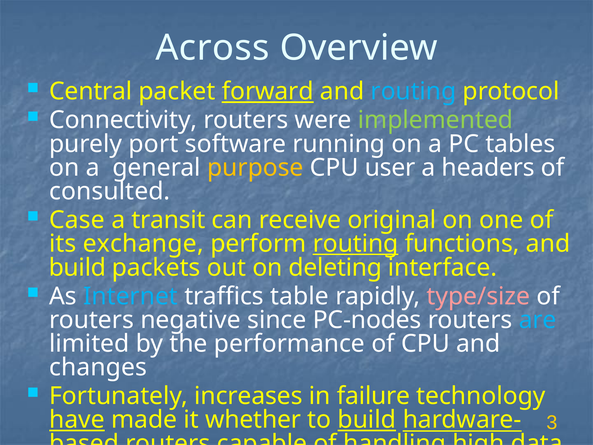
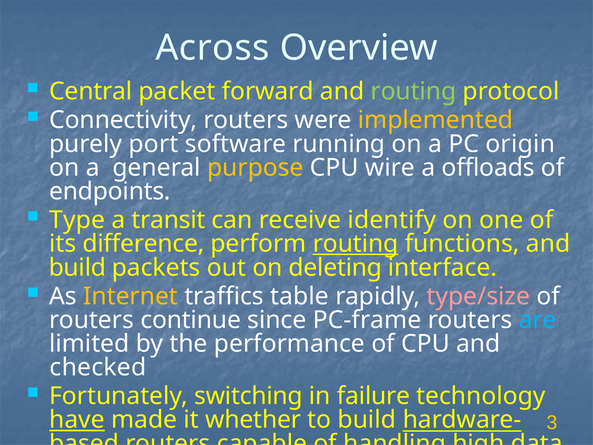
forward underline: present -> none (268, 91)
routing colour: light blue -> light green (413, 91)
implemented colour: light green -> yellow (436, 120)
tables: tables -> origin (520, 144)
user: user -> wire (390, 168)
headers: headers -> offloads (488, 168)
consulted: consulted -> endpoints (110, 191)
Case: Case -> Type (77, 220)
original: original -> identify (392, 220)
exchange: exchange -> difference (143, 244)
Internet colour: light blue -> yellow (131, 296)
negative: negative -> continue (191, 320)
PC-nodes: PC-nodes -> PC-frame (367, 320)
changes: changes -> checked (98, 367)
increases: increases -> switching (248, 396)
build underline: present -> none (367, 420)
